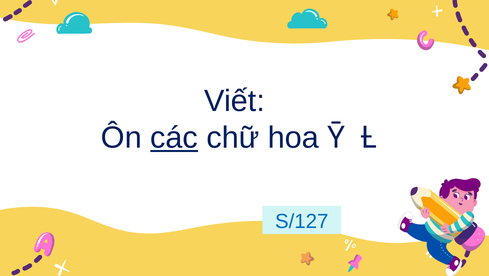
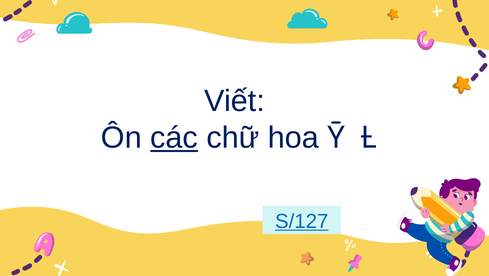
S/127 underline: none -> present (302, 221)
